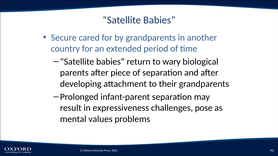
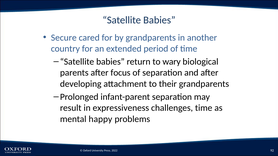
piece: piece -> focus (121, 73)
challenges pose: pose -> time (204, 108)
values: values -> happy (100, 119)
